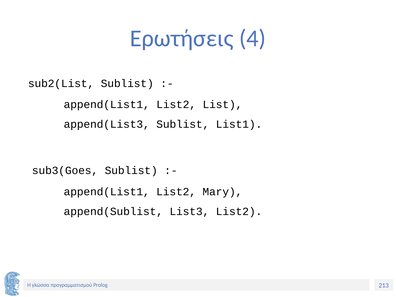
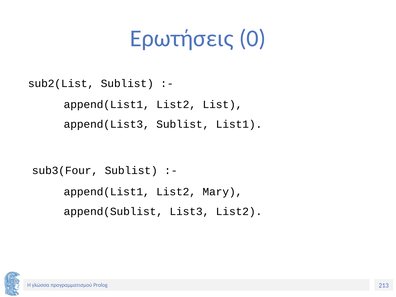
4: 4 -> 0 (253, 38)
sub3(Goes: sub3(Goes -> sub3(Four (65, 171)
